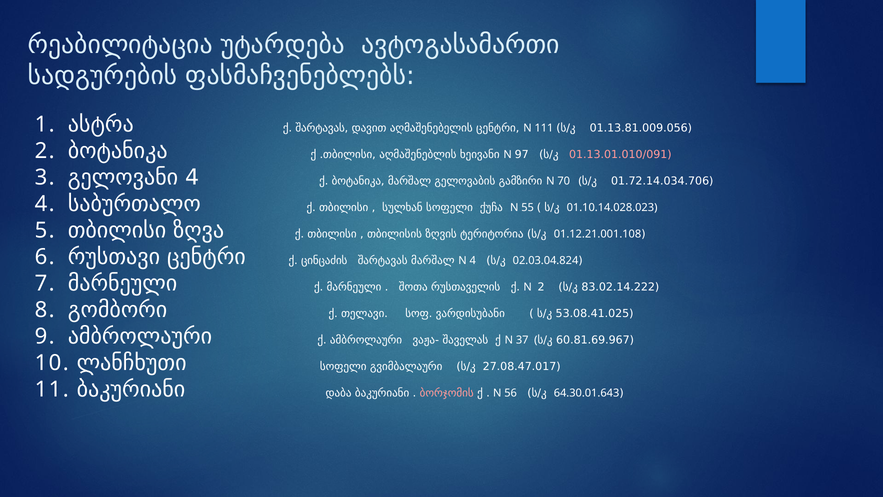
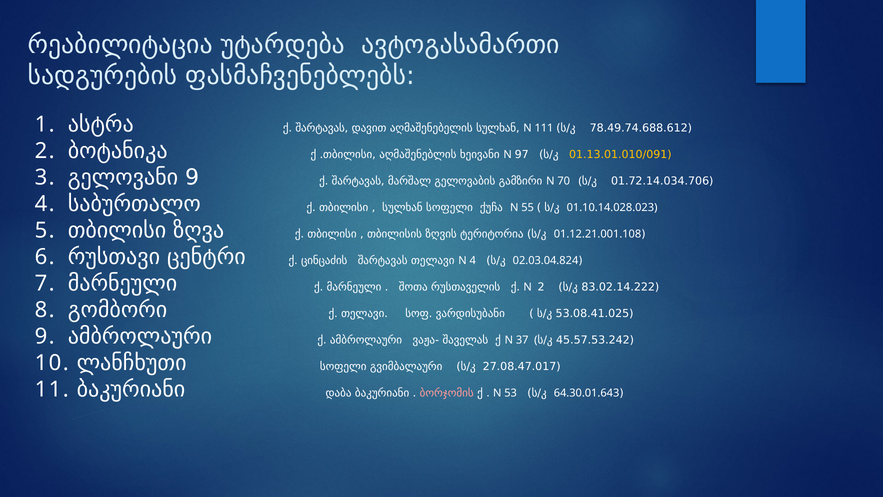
აღმაშენებელის ცენტრი: ცენტრი -> სულხან (498, 128)
01.13.81.009.056: 01.13.81.009.056 -> 78.49.74.688.612 (641, 128)
01.13.01.010/091 colour: pink -> yellow (620, 155)
გელოვანი 4: 4 -> 9 (192, 177)
ბოტანიკა: ბოტანიკა -> შარტავას (358, 181)
შარტავას მარშალ: მარშალ -> თელავი (433, 261)
60.81.69.967: 60.81.69.967 -> 45.57.53.242 (595, 340)
56: 56 -> 53 (511, 393)
